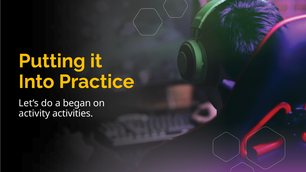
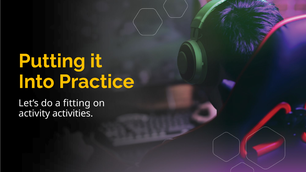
began: began -> fitting (77, 103)
